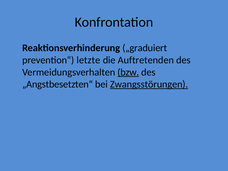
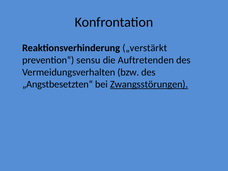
„graduiert: „graduiert -> „verstärkt (145, 48)
letzte: letzte -> sensu (88, 60)
bzw underline: present -> none (128, 72)
